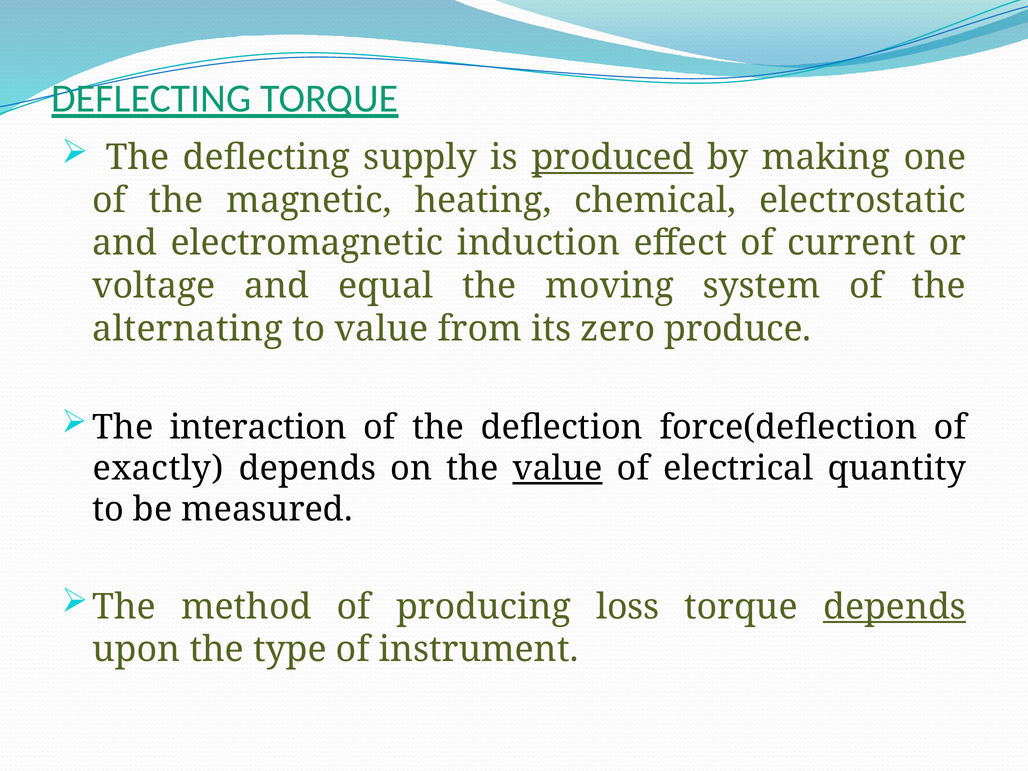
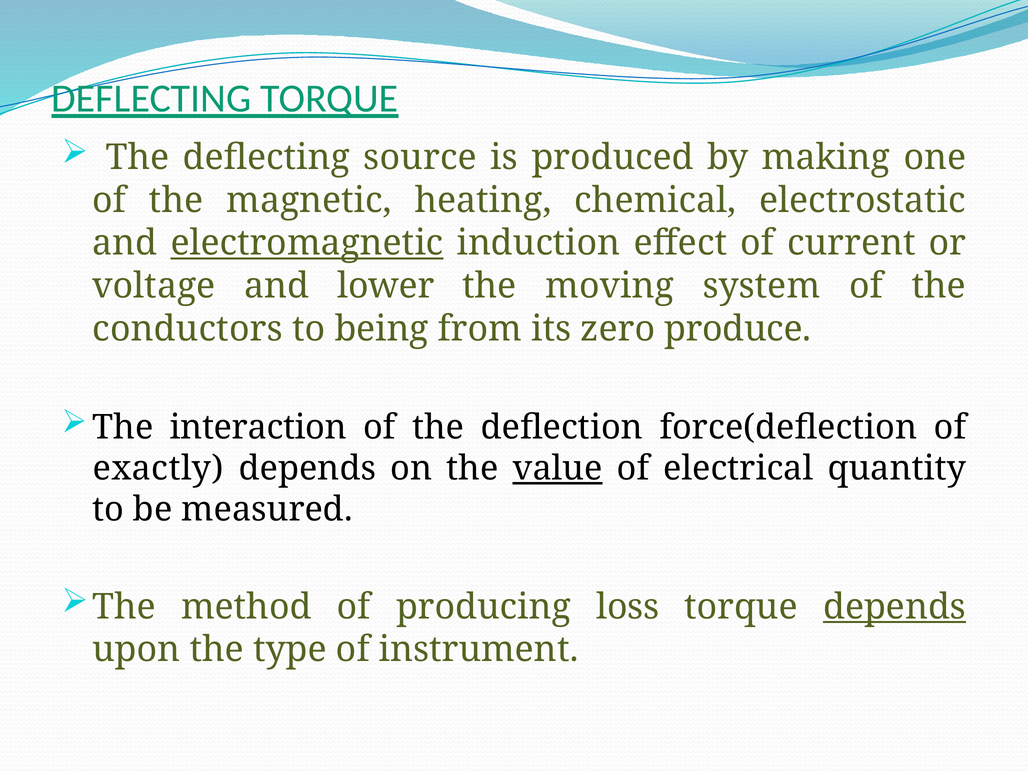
supply: supply -> source (420, 157)
produced underline: present -> none (613, 157)
electromagnetic underline: none -> present (307, 243)
equal: equal -> lower (386, 286)
alternating: alternating -> conductors (188, 329)
to value: value -> being (382, 329)
